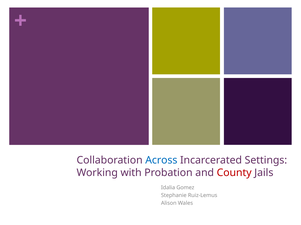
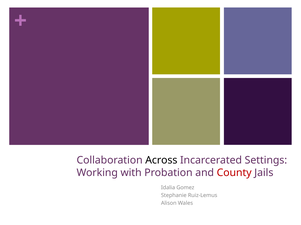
Across colour: blue -> black (161, 161)
